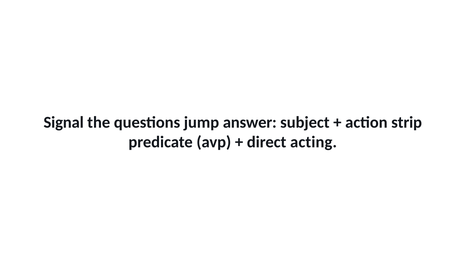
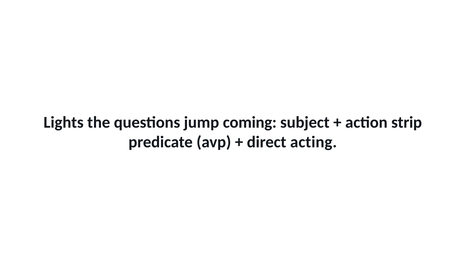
Signal: Signal -> Lights (64, 122)
answer: answer -> coming (250, 122)
